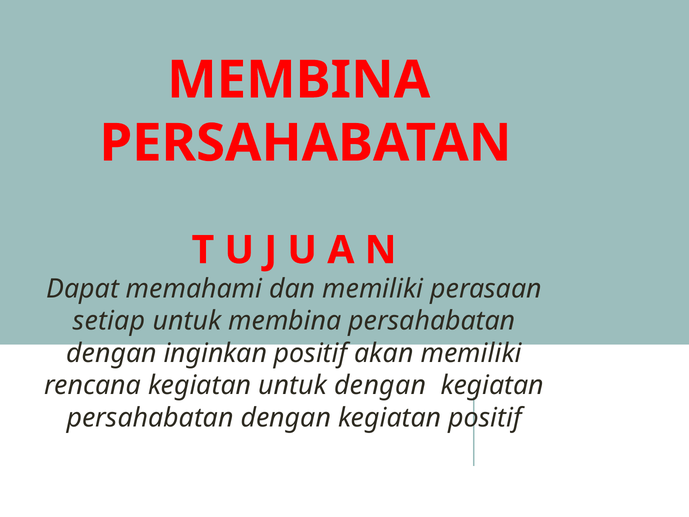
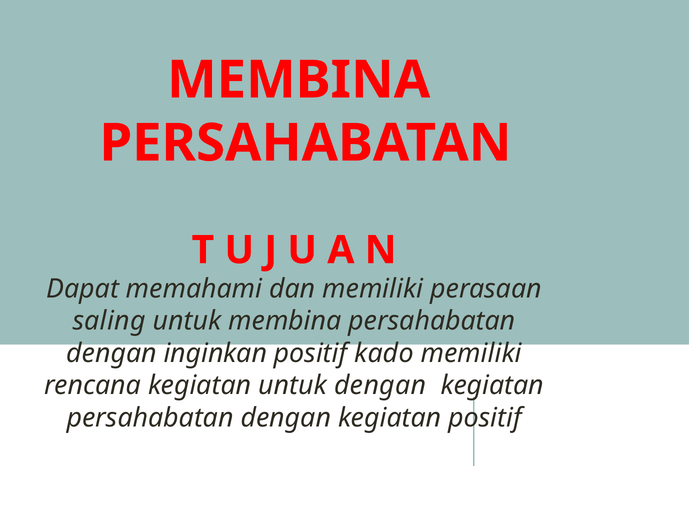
setiap: setiap -> saling (109, 321)
akan: akan -> kado (384, 353)
